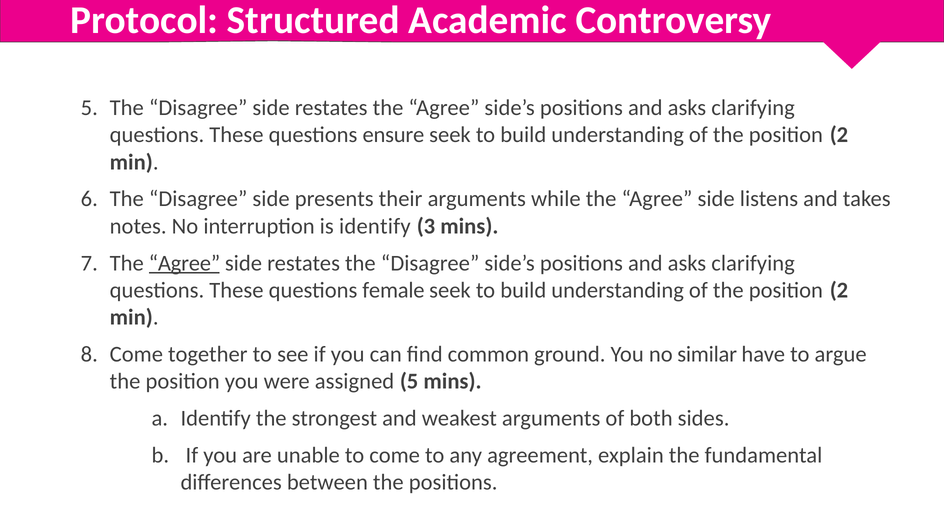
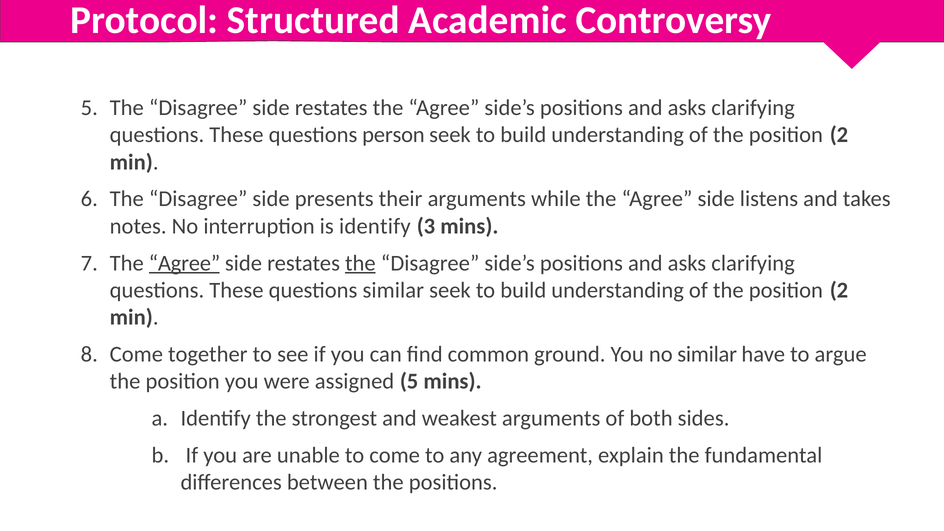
ensure: ensure -> person (393, 135)
the underline: none -> present (360, 263)
questions female: female -> similar (393, 290)
